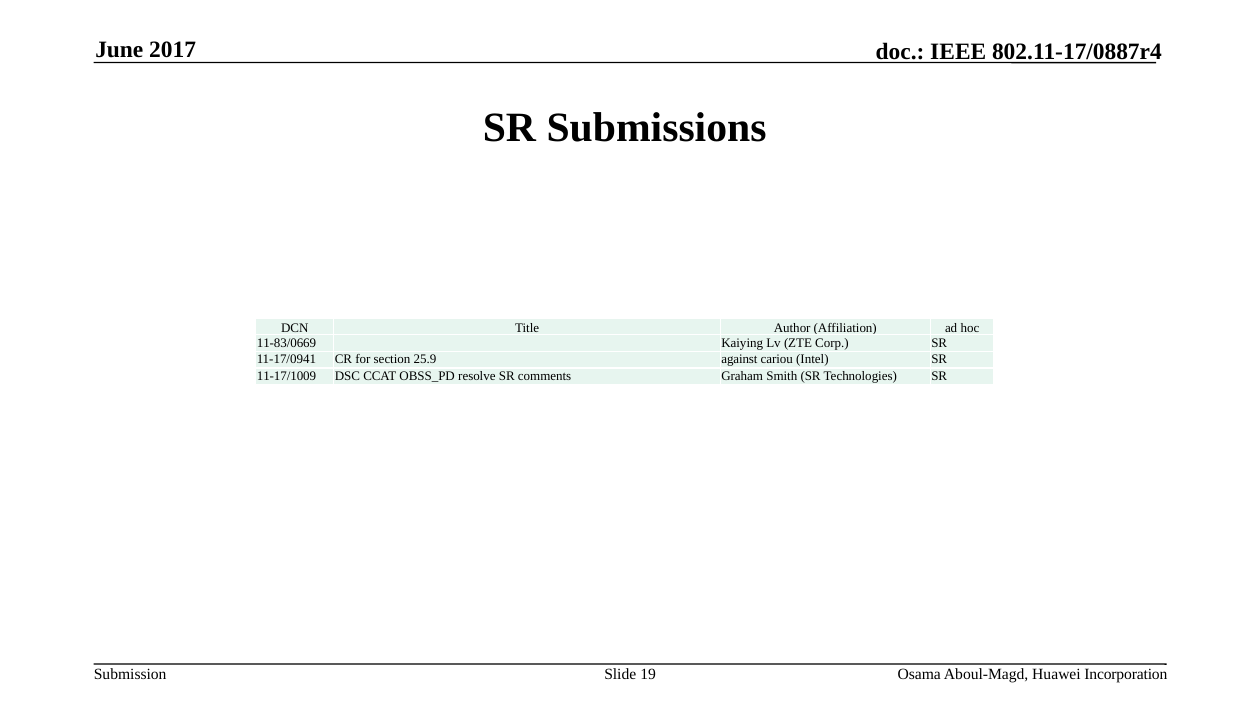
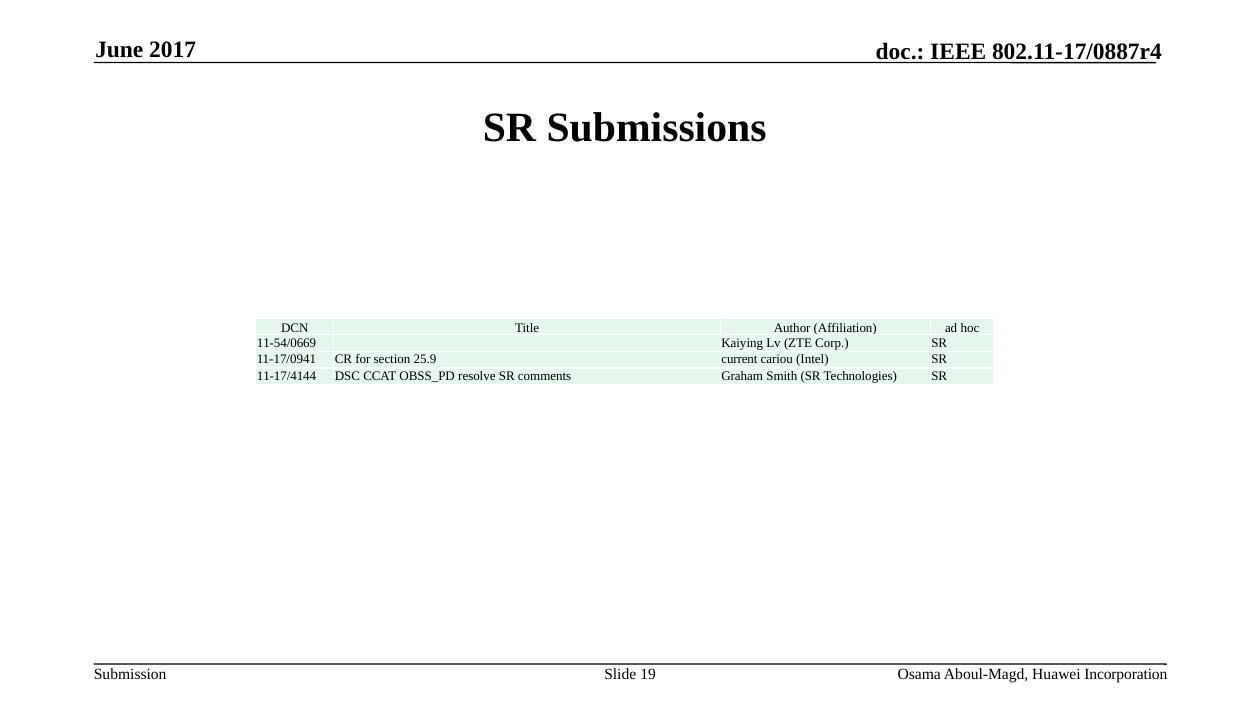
11-83/0669: 11-83/0669 -> 11-54/0669 (287, 343)
against: against -> current (739, 360)
11-17/1009: 11-17/1009 -> 11-17/4144 (287, 376)
